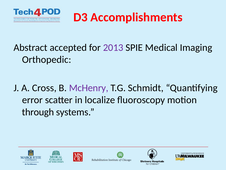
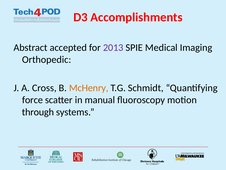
McHenry colour: purple -> orange (89, 88)
error: error -> force (32, 100)
localize: localize -> manual (100, 100)
